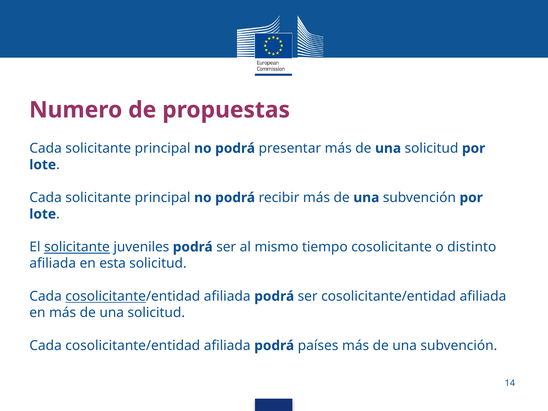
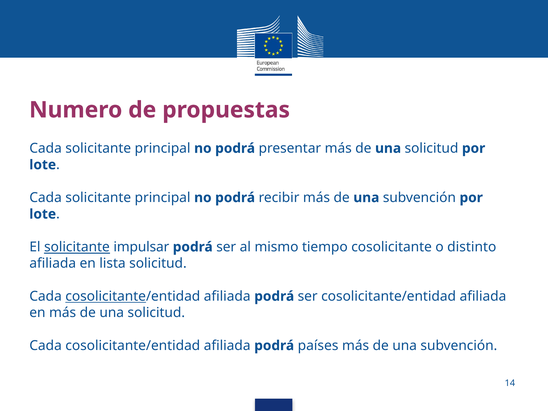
juveniles: juveniles -> impulsar (141, 247)
esta: esta -> lista (113, 263)
